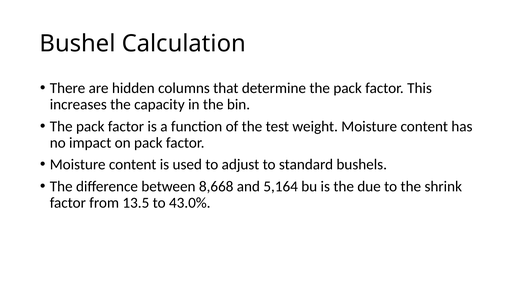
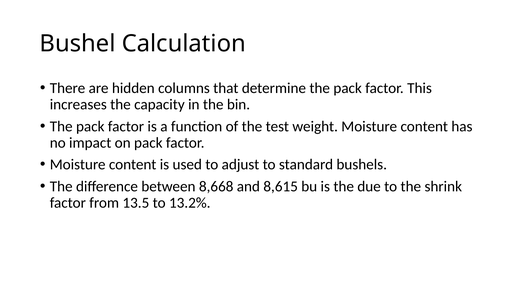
5,164: 5,164 -> 8,615 (281, 186)
43.0%: 43.0% -> 13.2% (190, 202)
